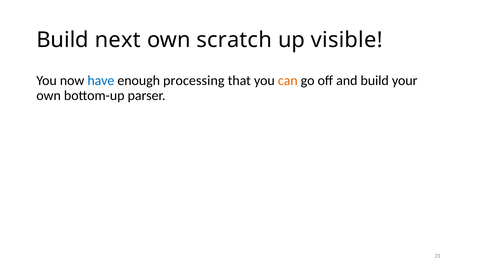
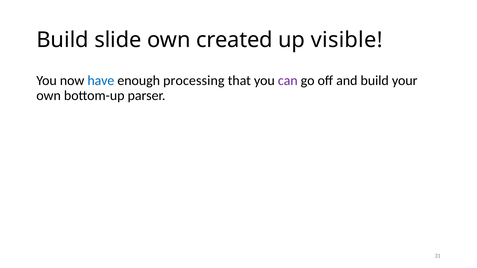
next: next -> slide (118, 40)
scratch: scratch -> created (234, 40)
can colour: orange -> purple (288, 81)
